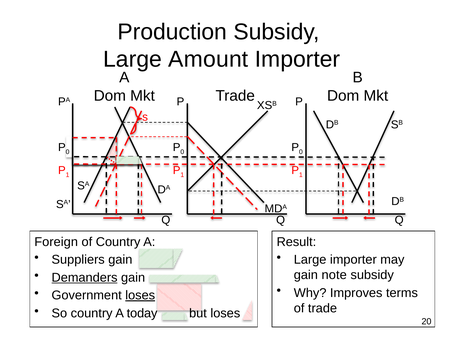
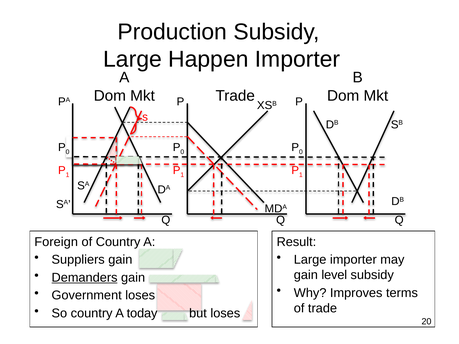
Amount: Amount -> Happen (208, 59)
note: note -> level (334, 275)
loses underline: present -> none (140, 296)
